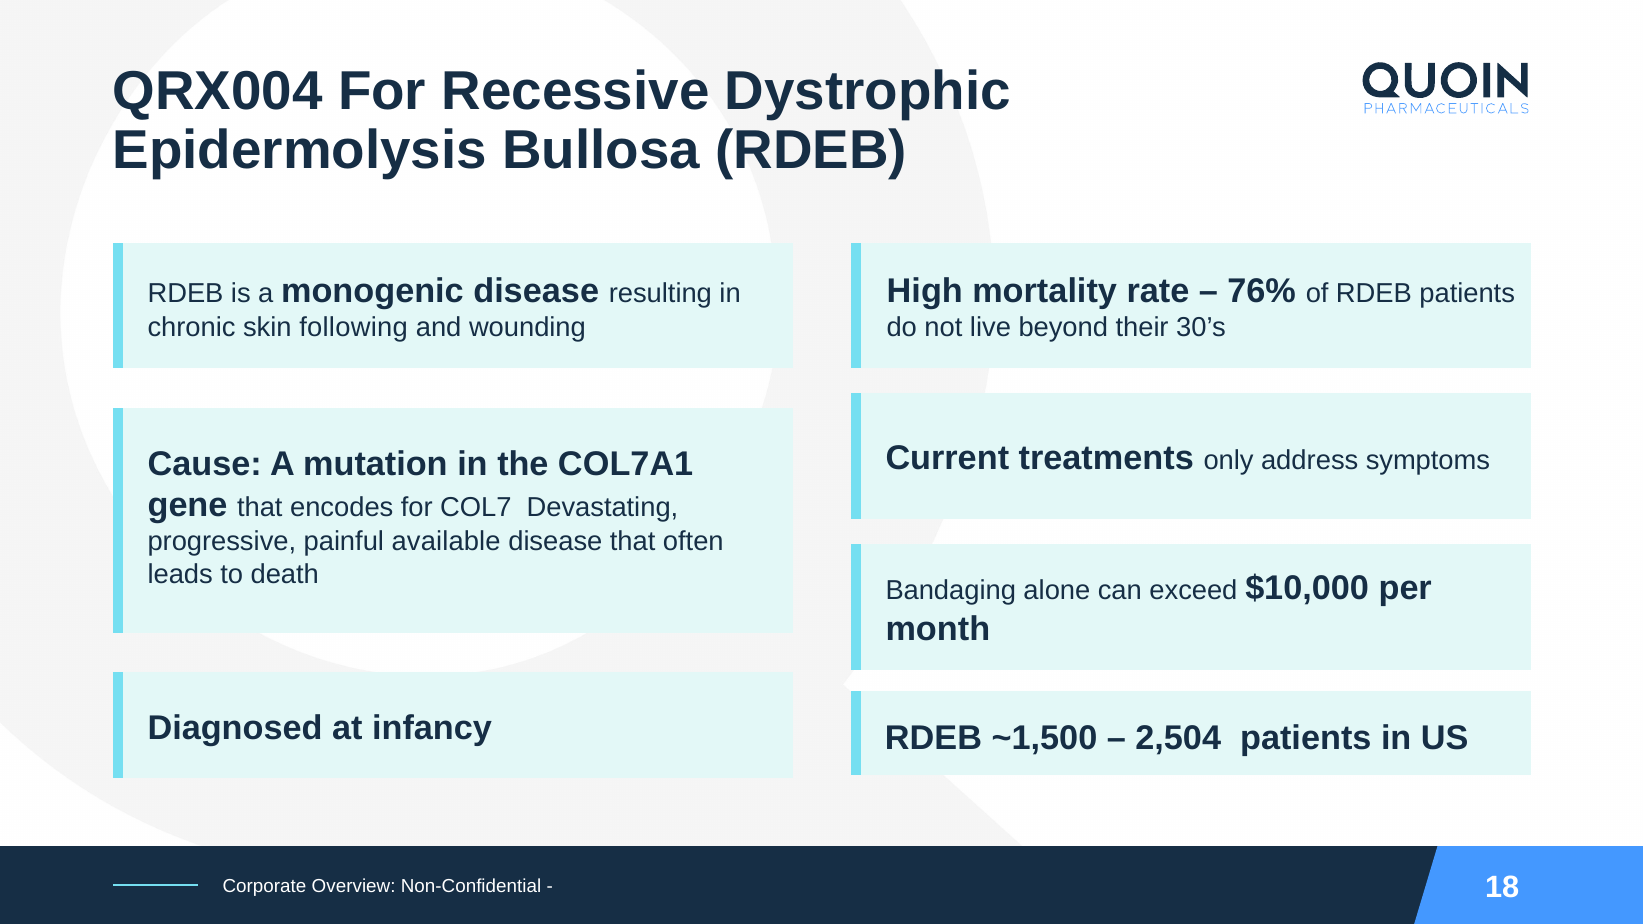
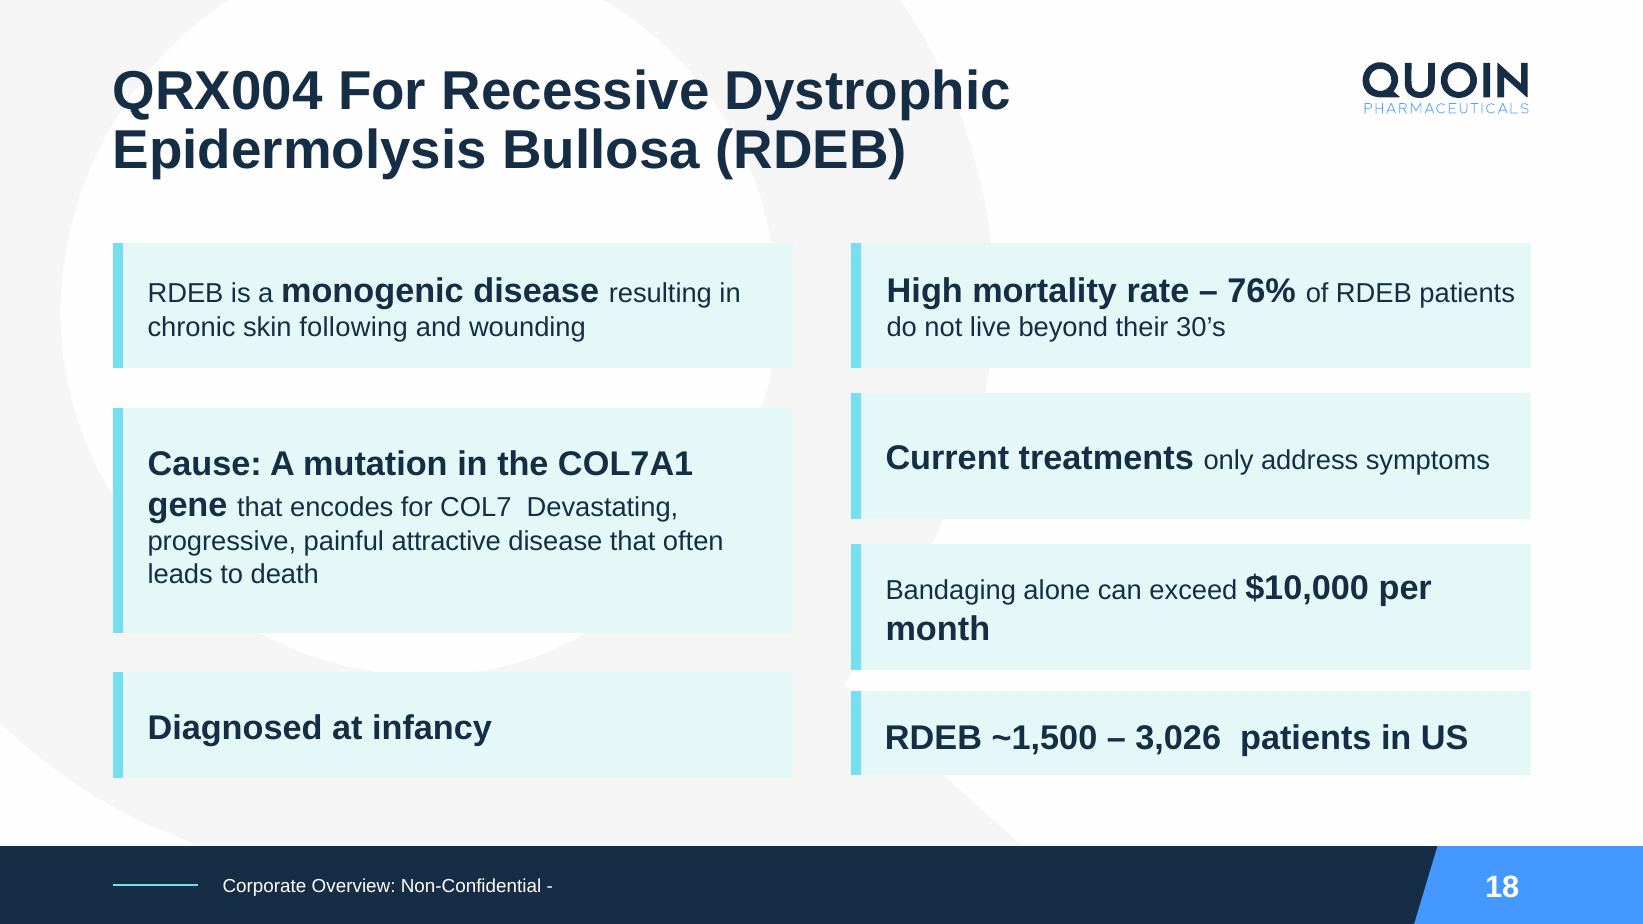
available: available -> attractive (446, 542)
2,504: 2,504 -> 3,026 (1178, 738)
